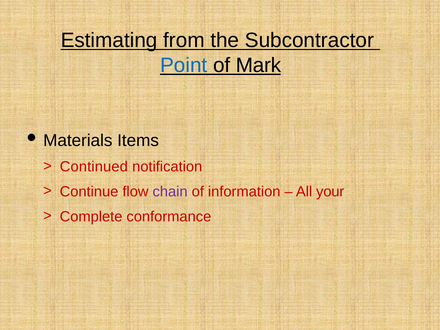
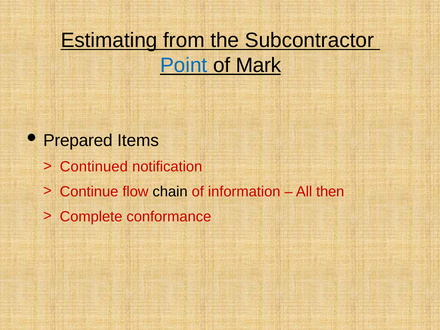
Materials: Materials -> Prepared (78, 140)
chain colour: purple -> black (170, 192)
your: your -> then (330, 192)
